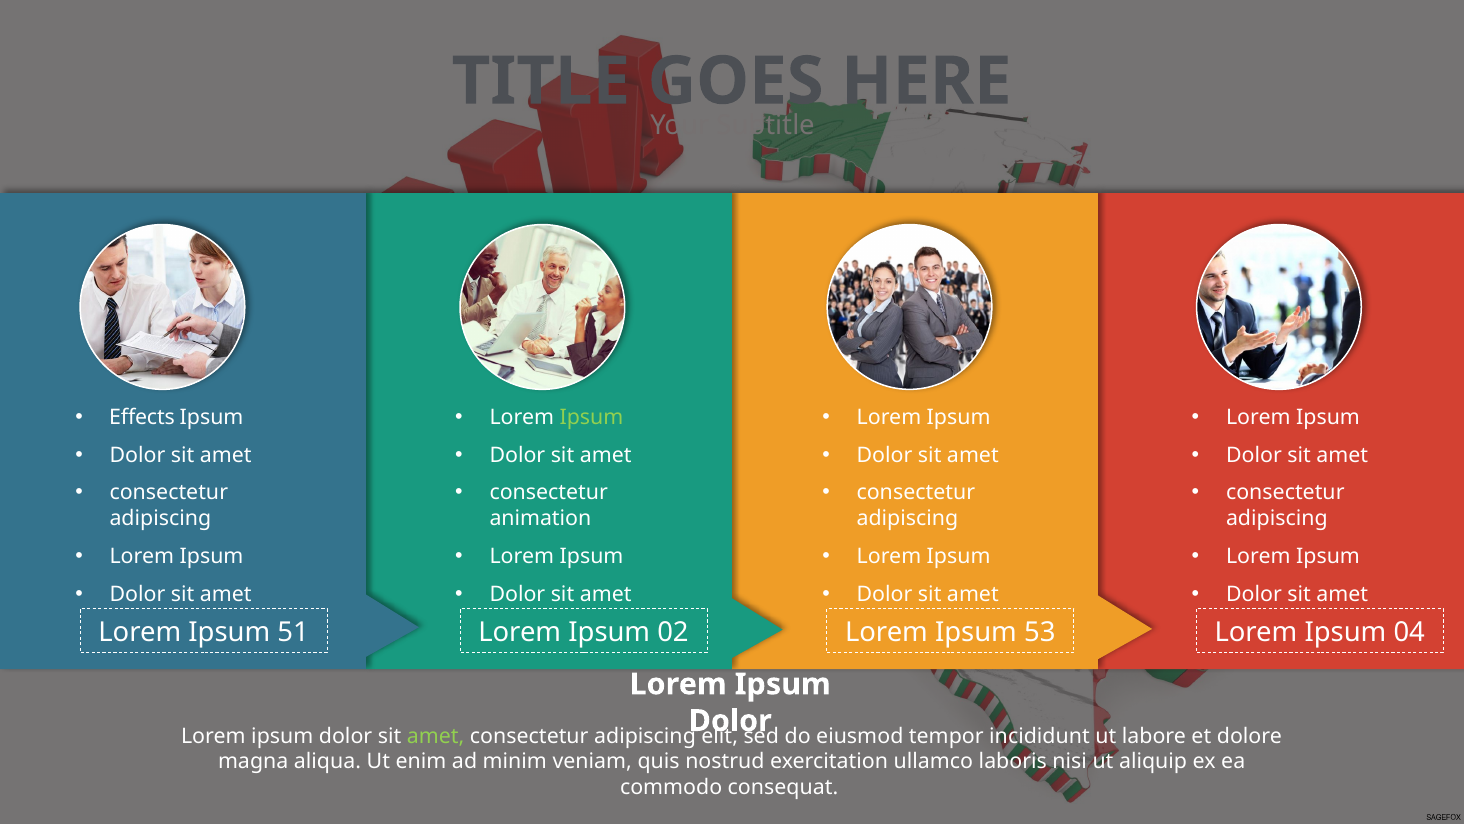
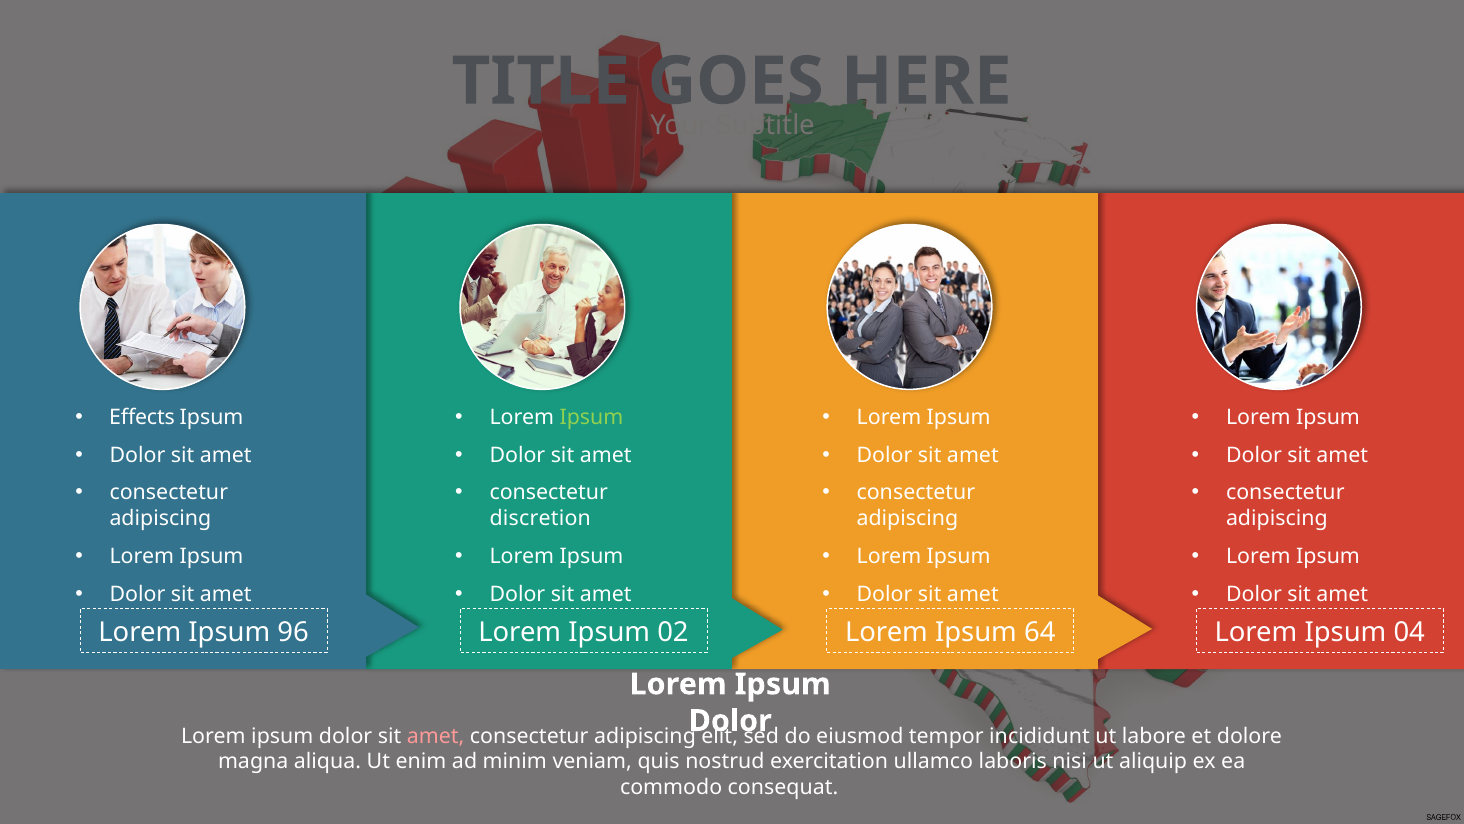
animation: animation -> discretion (540, 518)
51: 51 -> 96 (293, 632)
53: 53 -> 64 (1040, 632)
amet colour: light green -> pink (436, 736)
